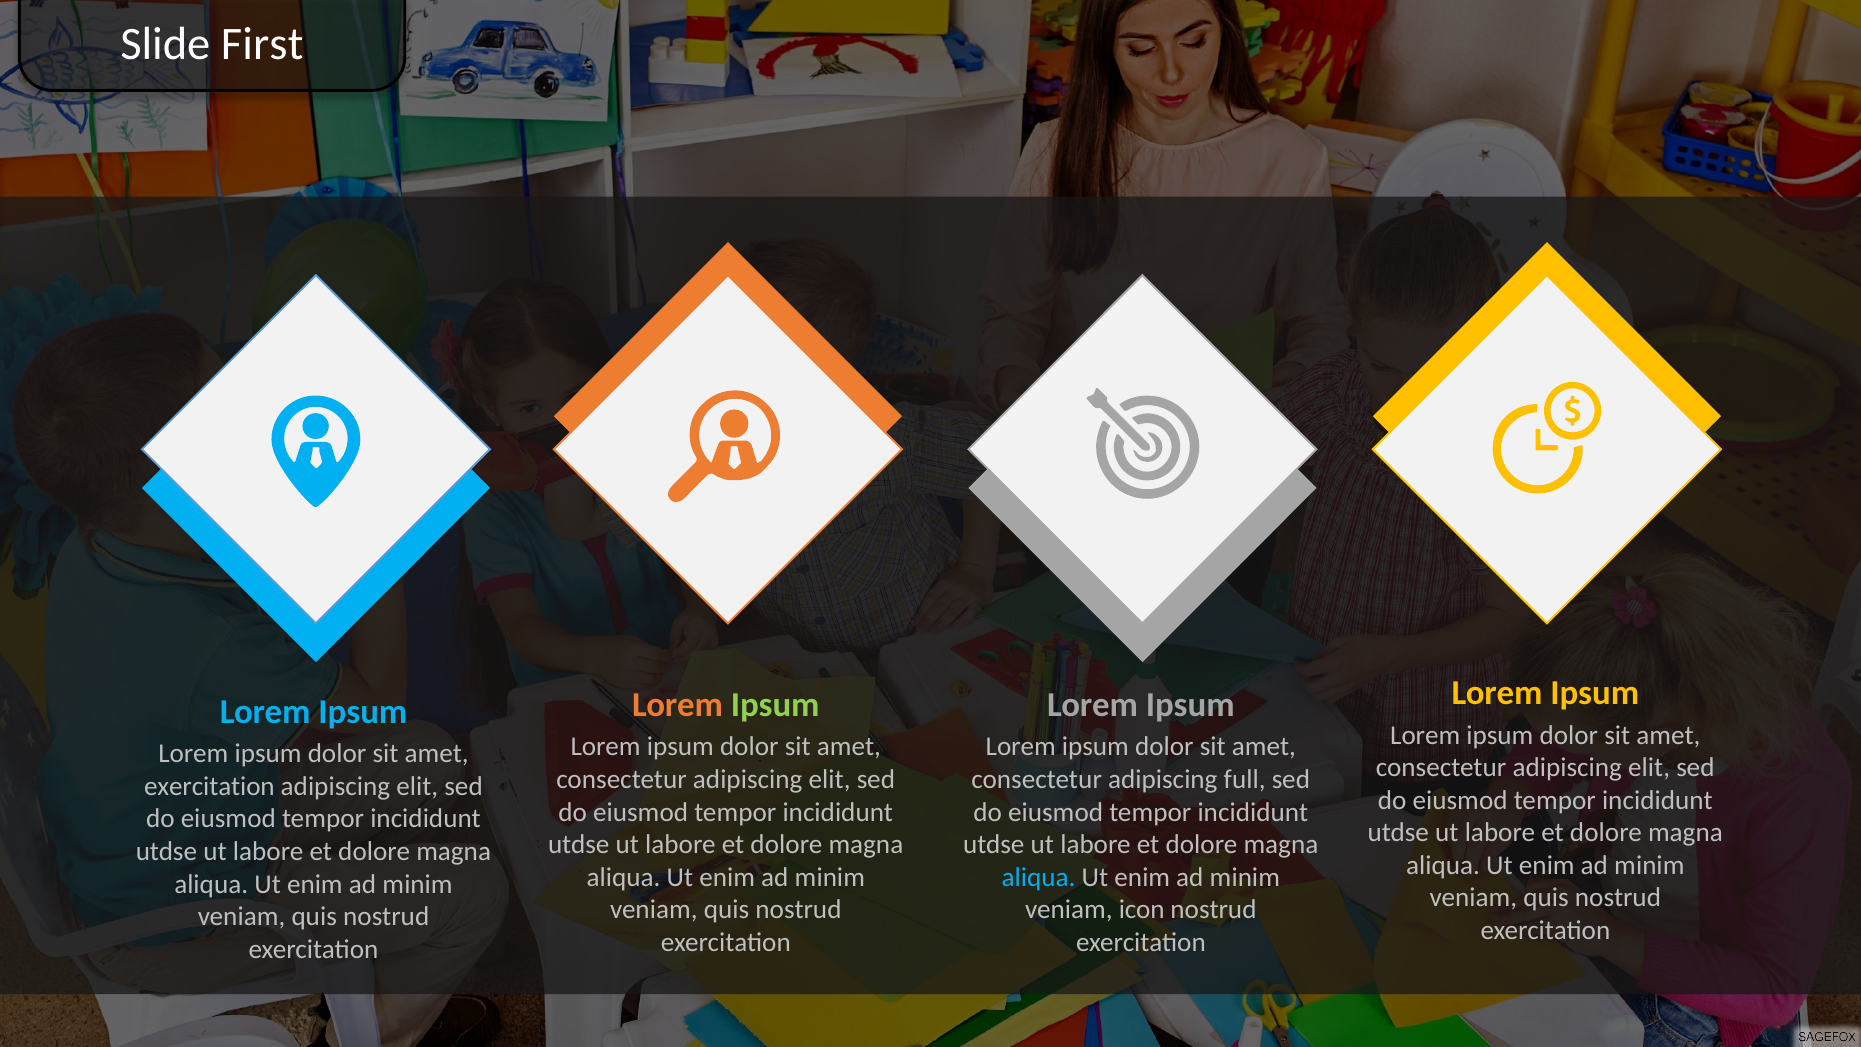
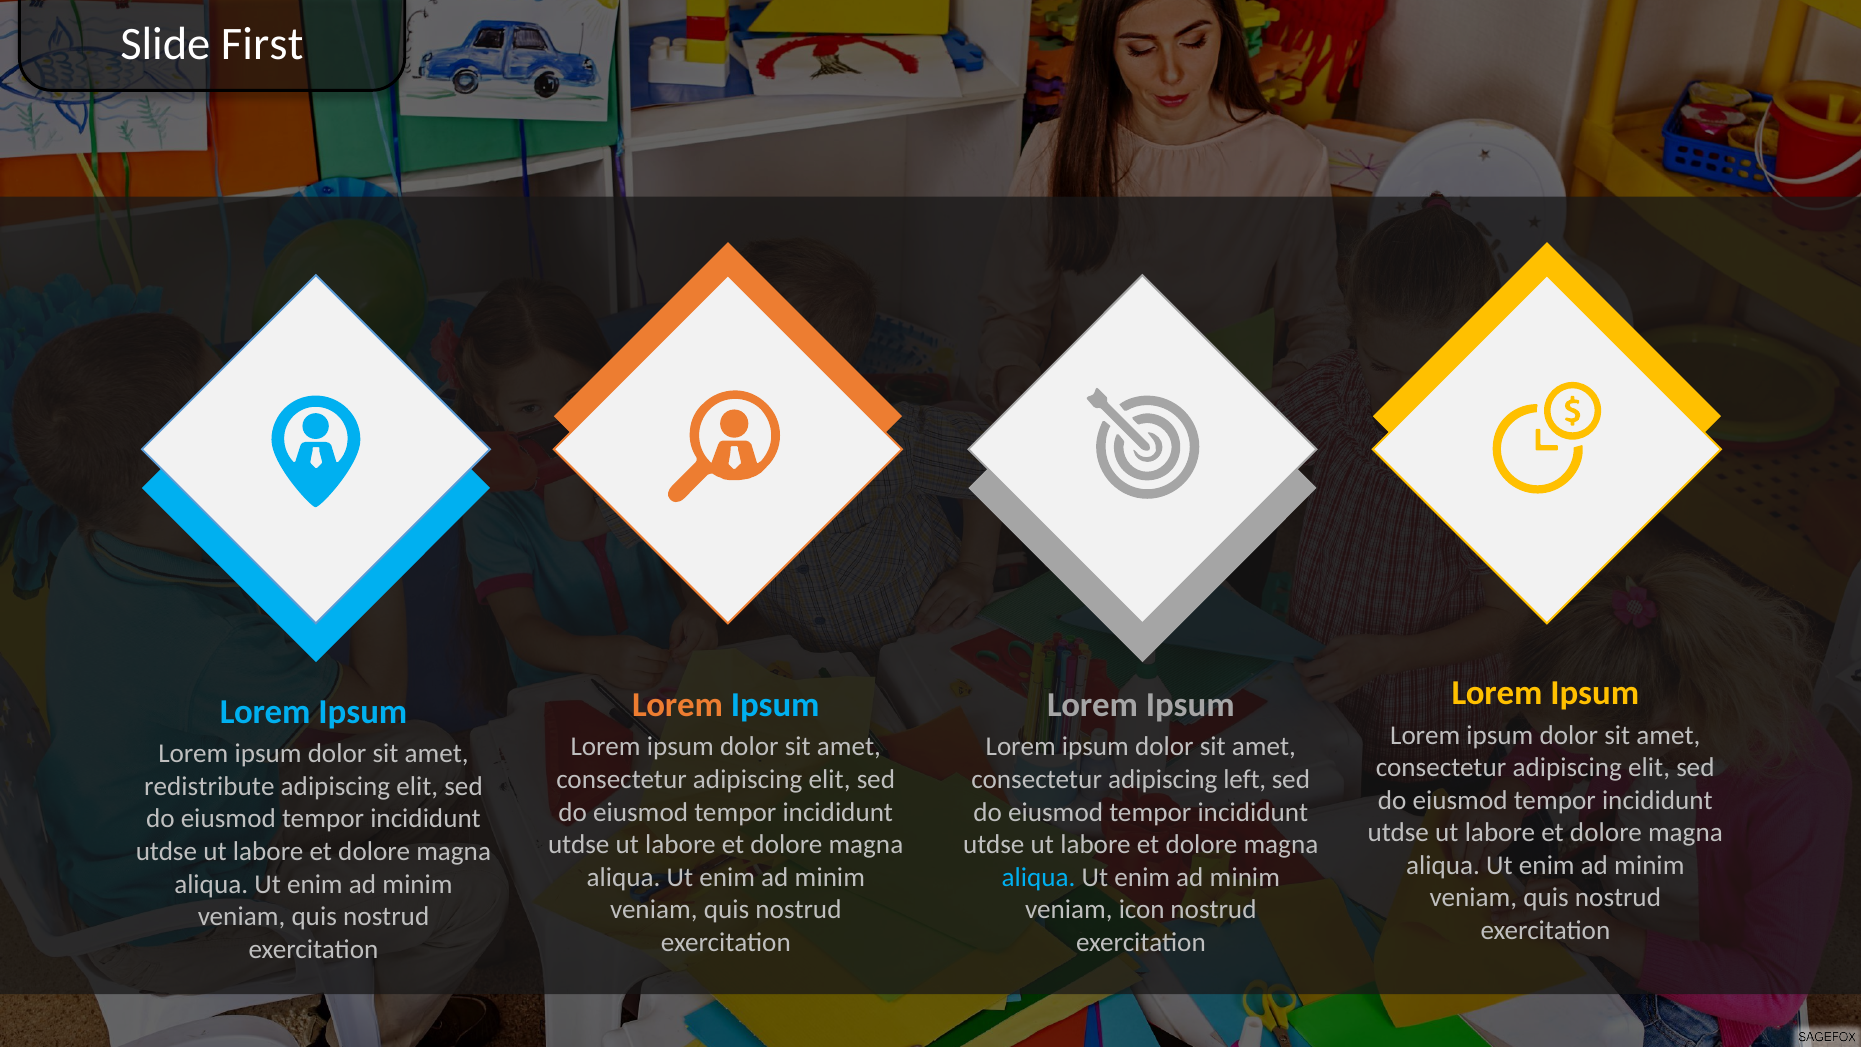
Ipsum colour: light green -> light blue (775, 705)
full: full -> left (1245, 779)
exercitation: exercitation -> redistribute (209, 786)
